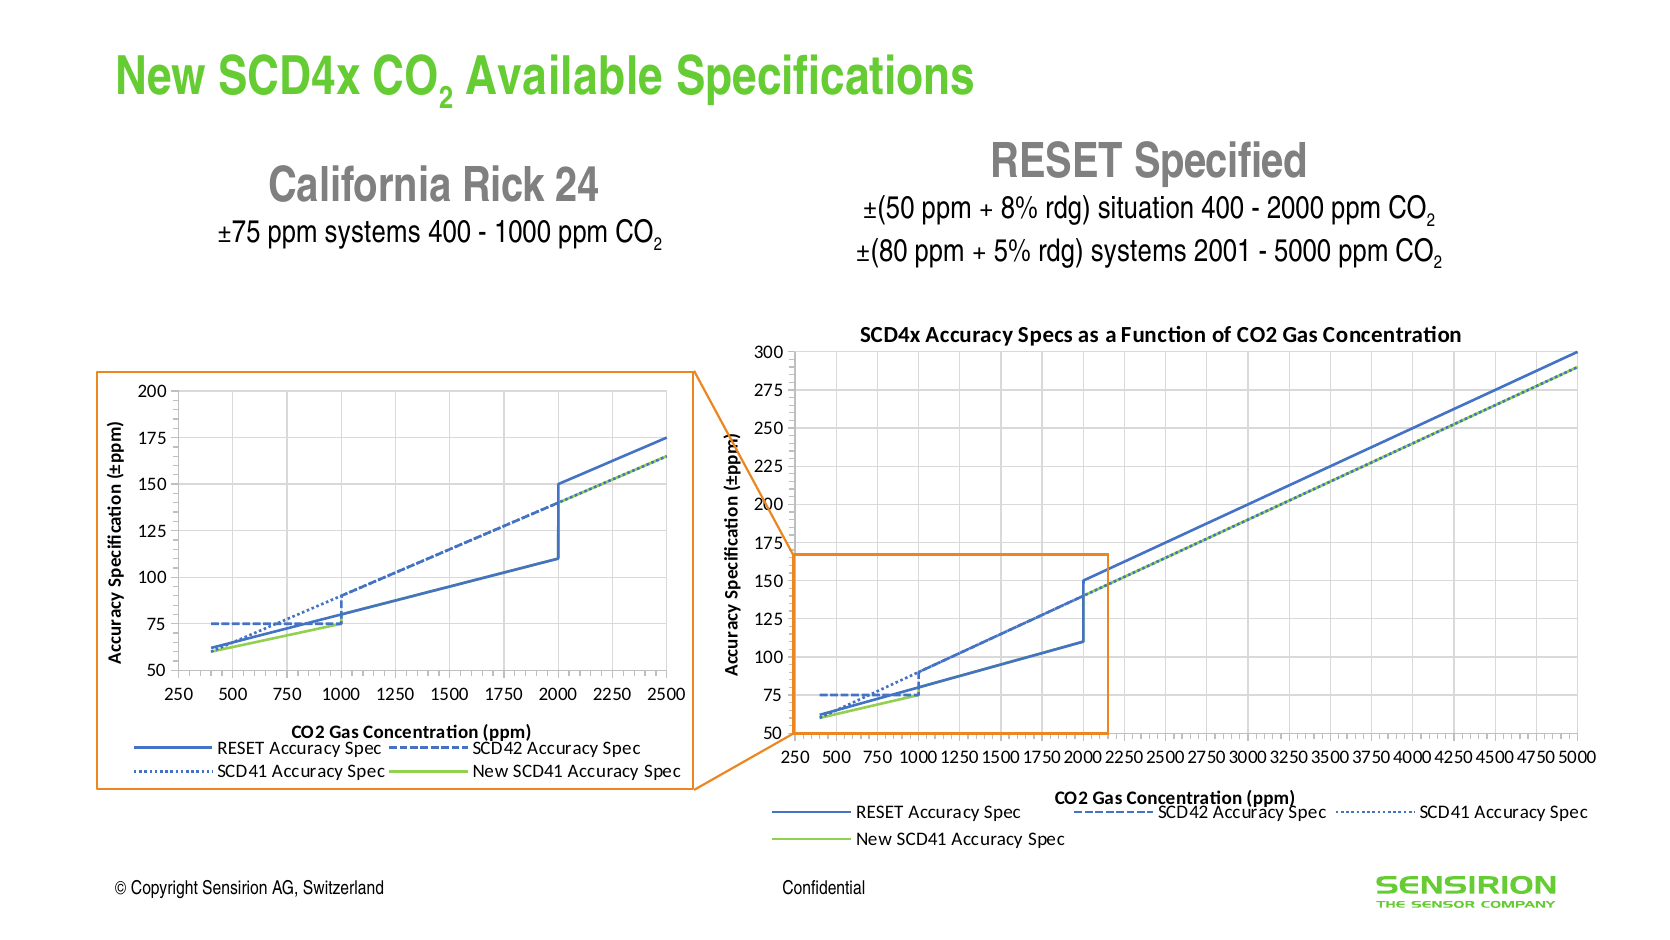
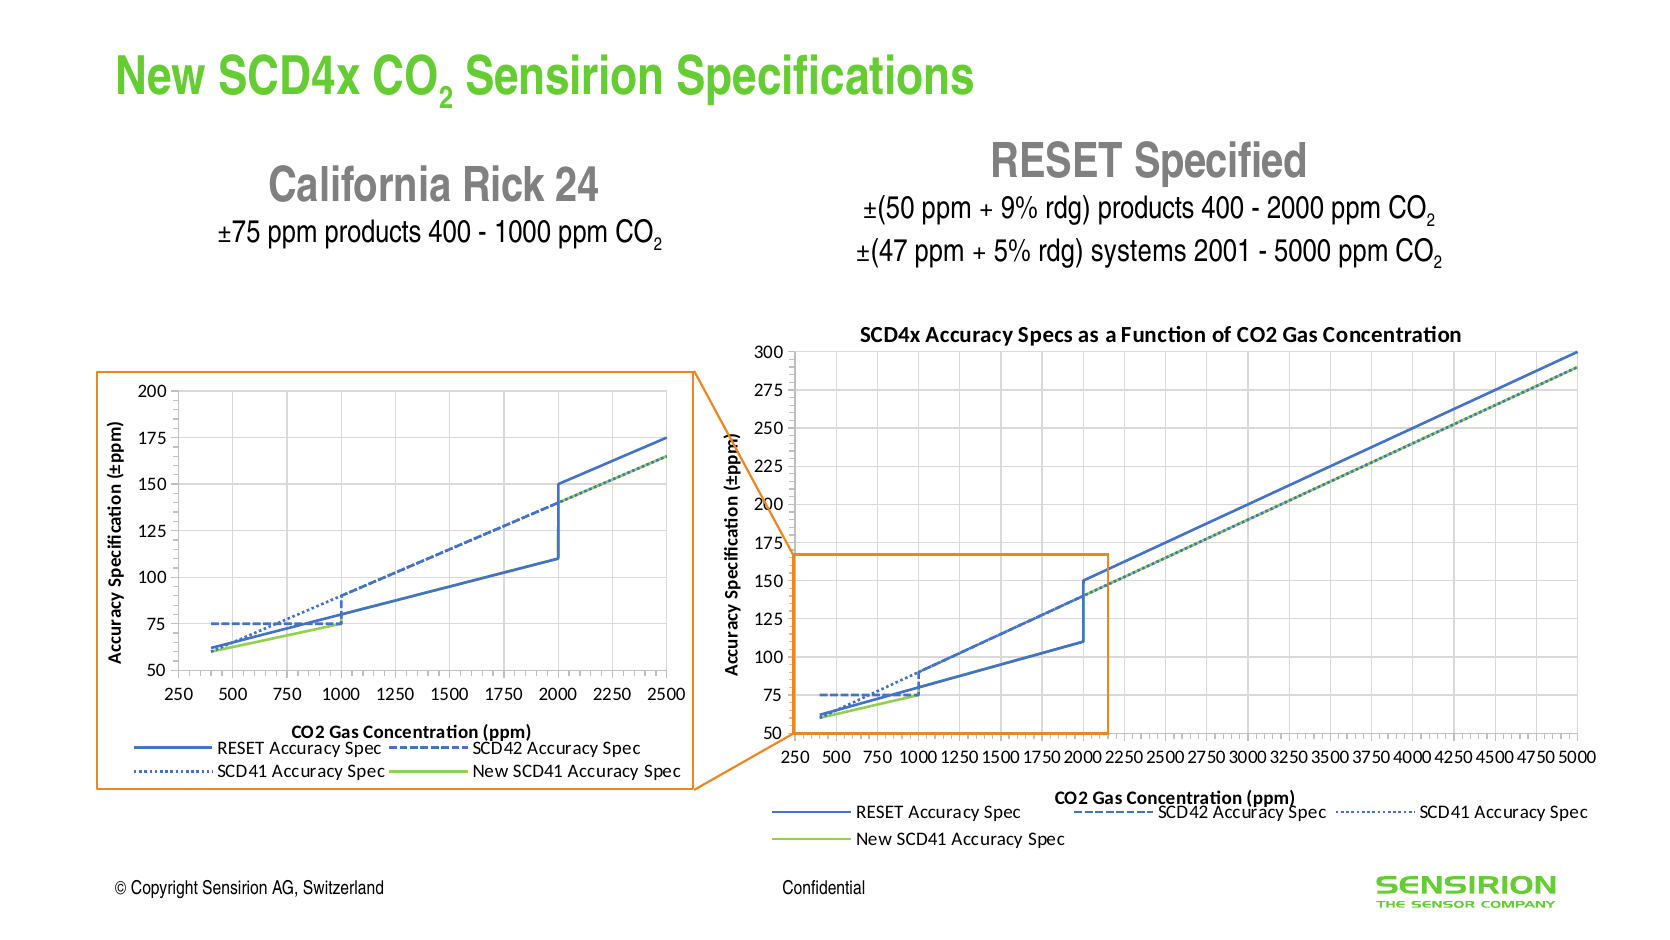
Available: Available -> Sensirion (565, 77)
8%: 8% -> 9% (1020, 208)
rdg situation: situation -> products (1146, 208)
ppm systems: systems -> products (373, 232)
±(80: ±(80 -> ±(47 (882, 251)
